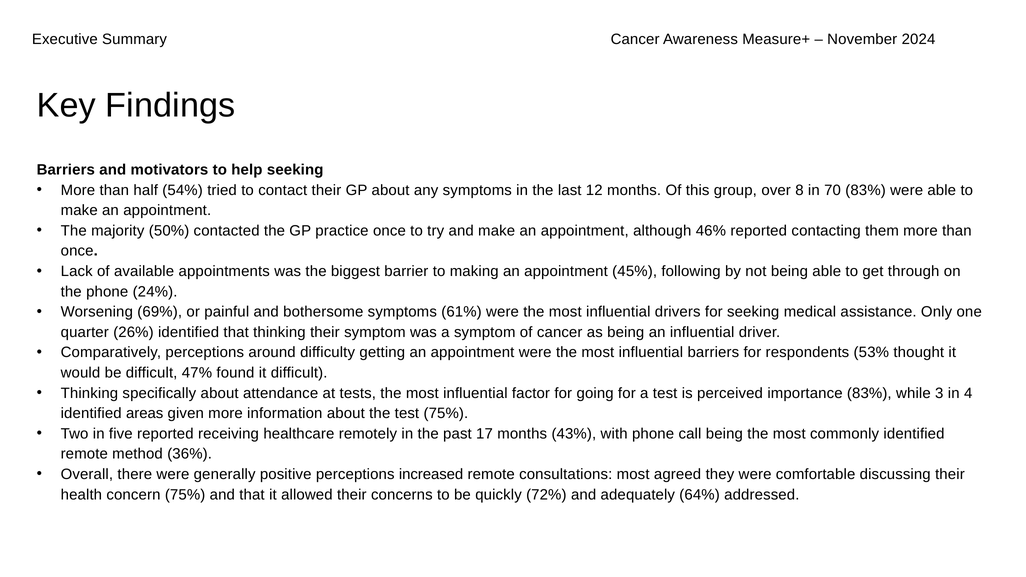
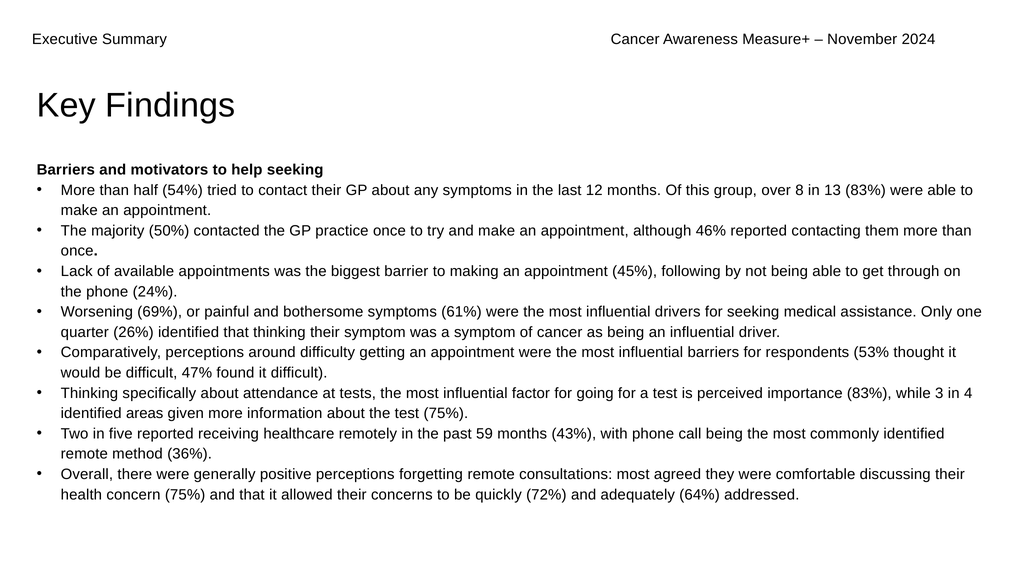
70: 70 -> 13 (833, 190)
17: 17 -> 59 (484, 434)
increased: increased -> forgetting (431, 474)
